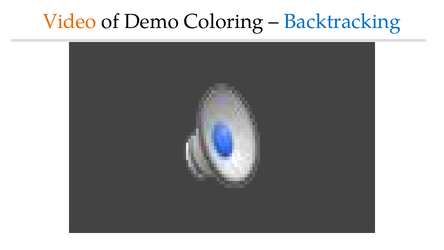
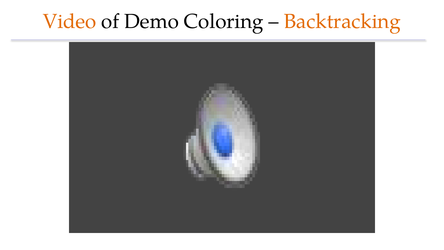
Backtracking colour: blue -> orange (342, 21)
